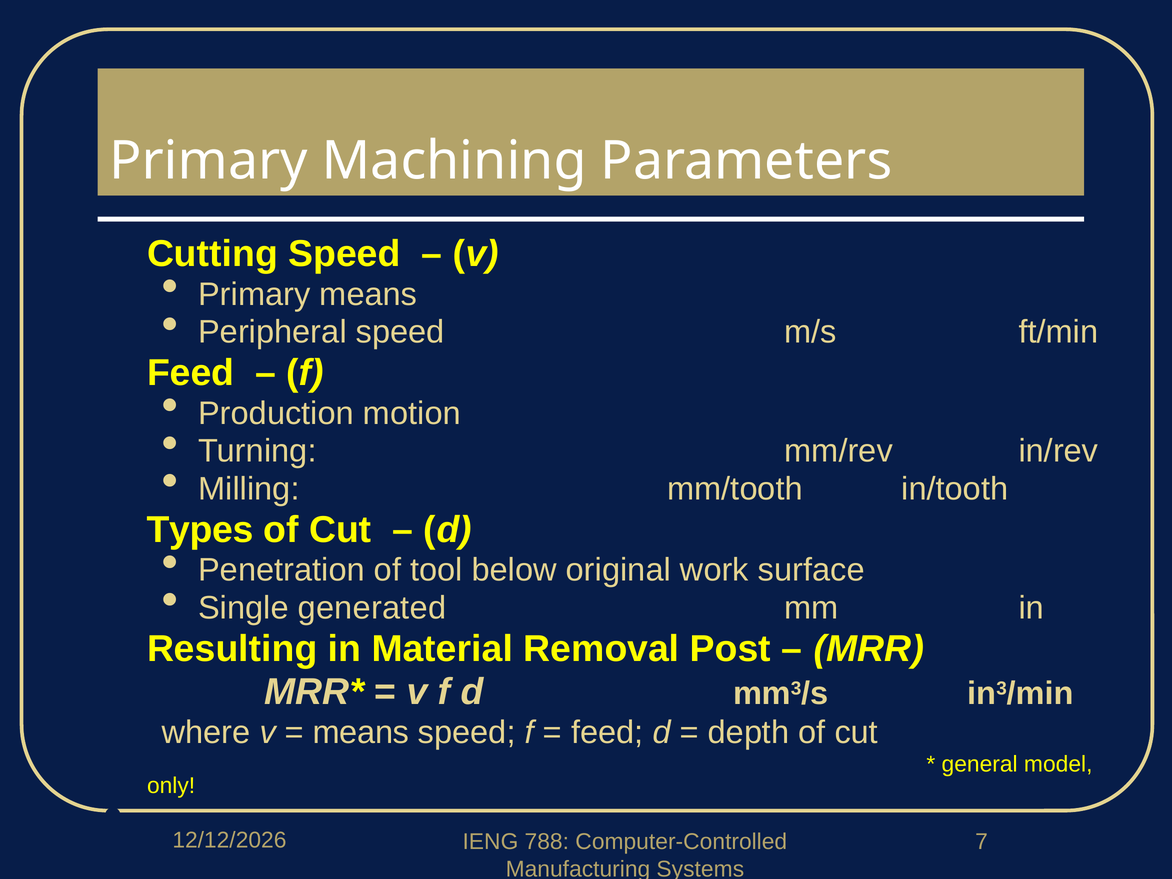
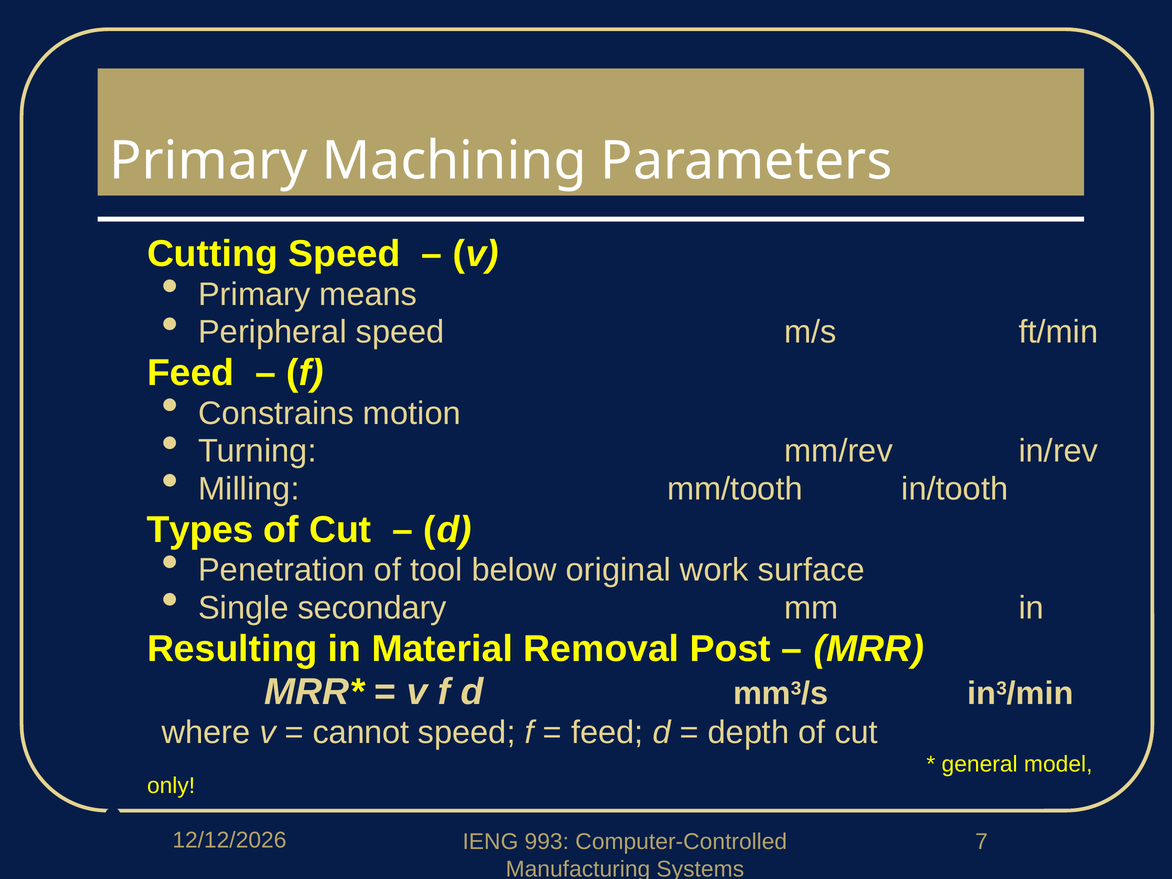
Production: Production -> Constrains (276, 413)
generated: generated -> secondary (372, 608)
means: means -> cannot (361, 732)
788: 788 -> 993 (547, 842)
